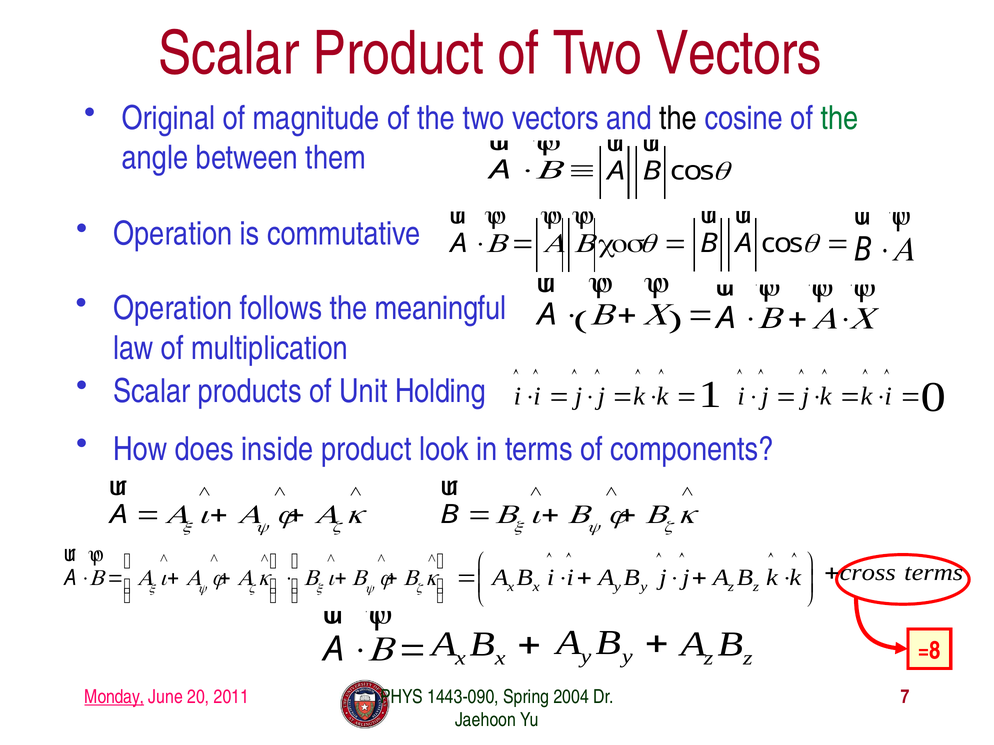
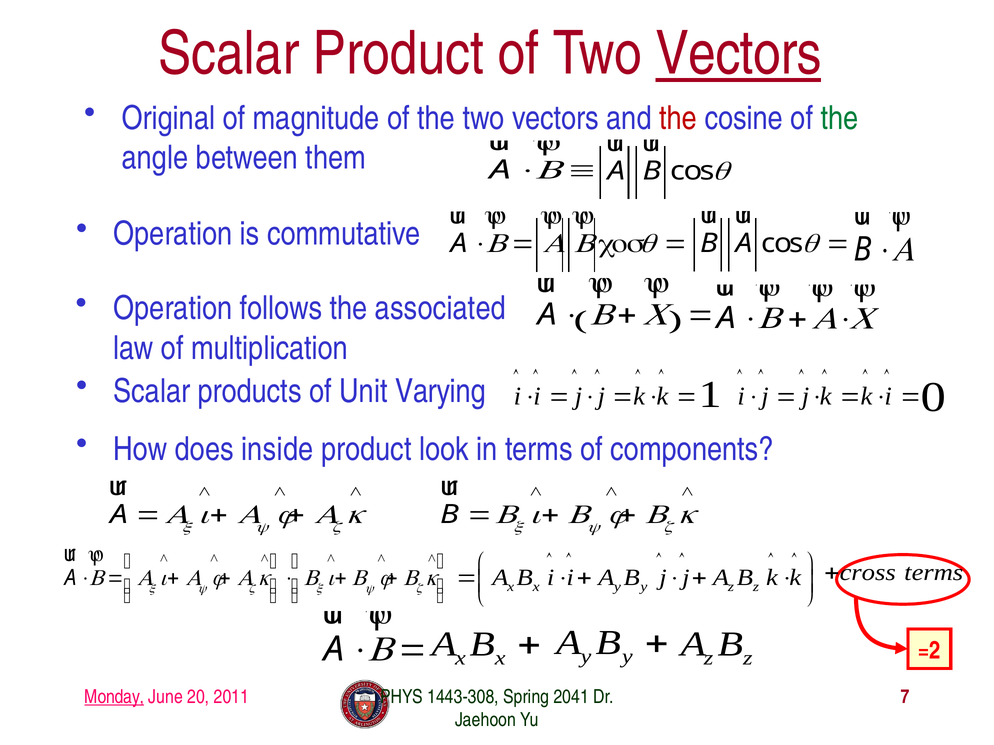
Vectors underline: none -> present (739, 54)
the colour: black -> red (678, 118)
meaningful: meaningful -> associated (440, 309)
Holding: Holding -> Varying (440, 392)
=8: =8 -> =2 (929, 651)
1443-090: 1443-090 -> 1443-308 (463, 697)
2004: 2004 -> 2041 (571, 697)
